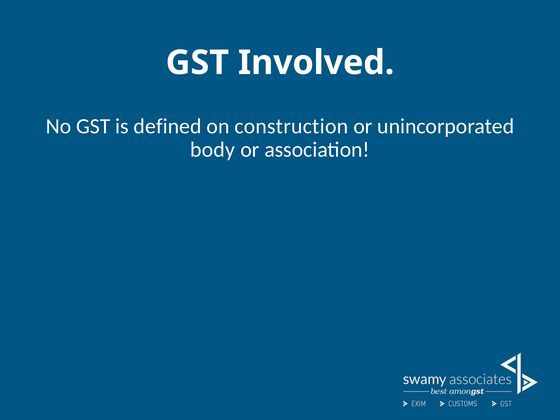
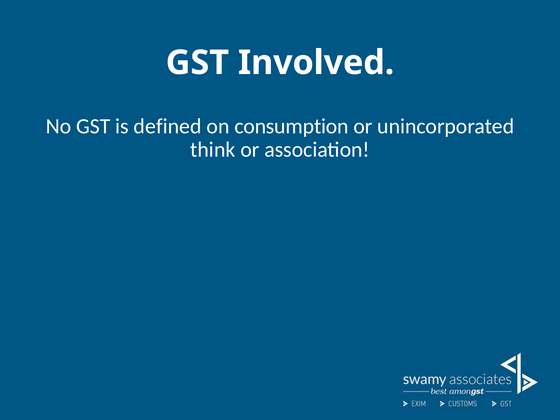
construction: construction -> consumption (292, 126)
body: body -> think (213, 150)
